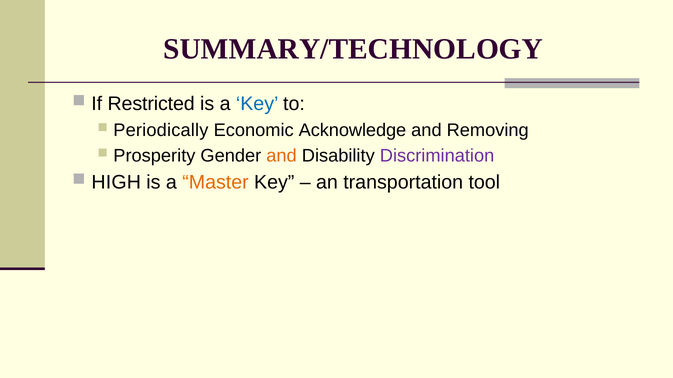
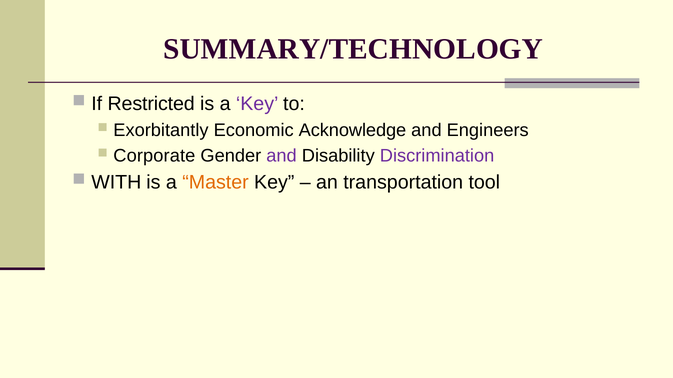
Key colour: blue -> purple (257, 104)
Periodically: Periodically -> Exorbitantly (161, 130)
Removing: Removing -> Engineers (488, 130)
Prosperity: Prosperity -> Corporate (154, 156)
and colour: orange -> purple (282, 156)
HIGH: HIGH -> WITH (116, 183)
